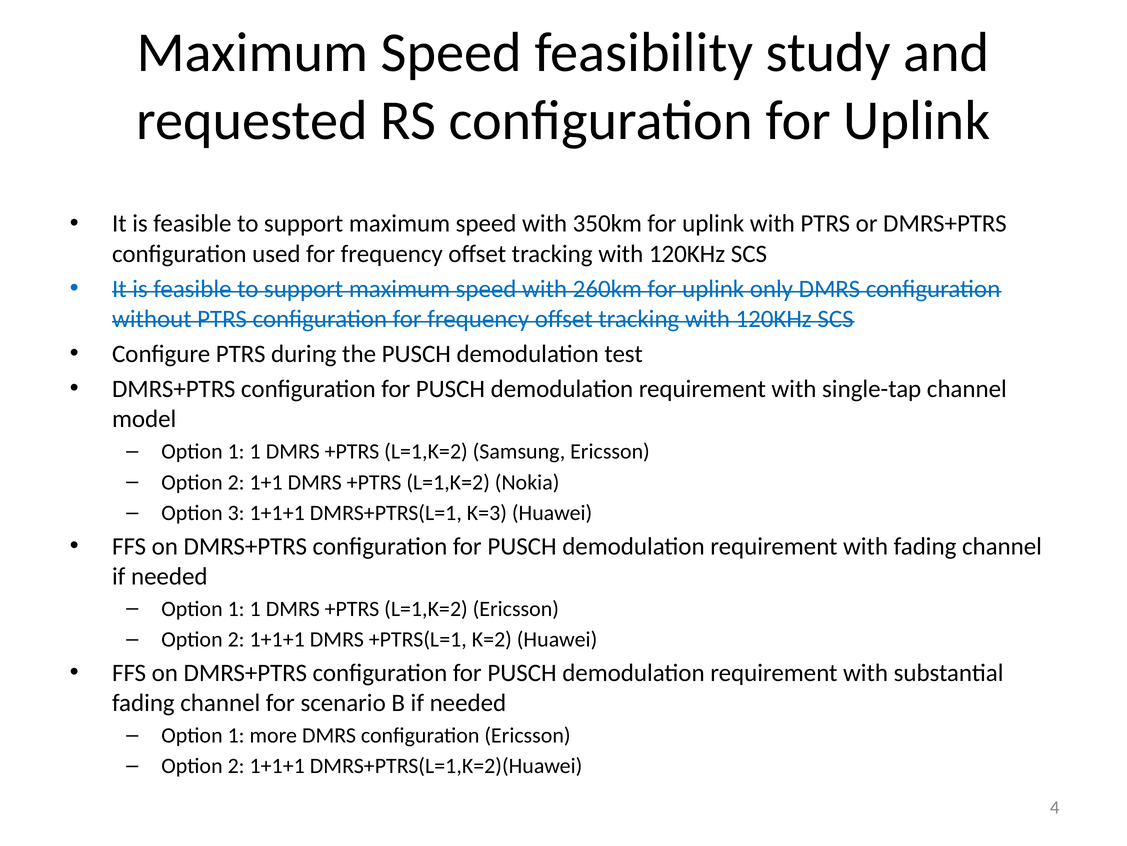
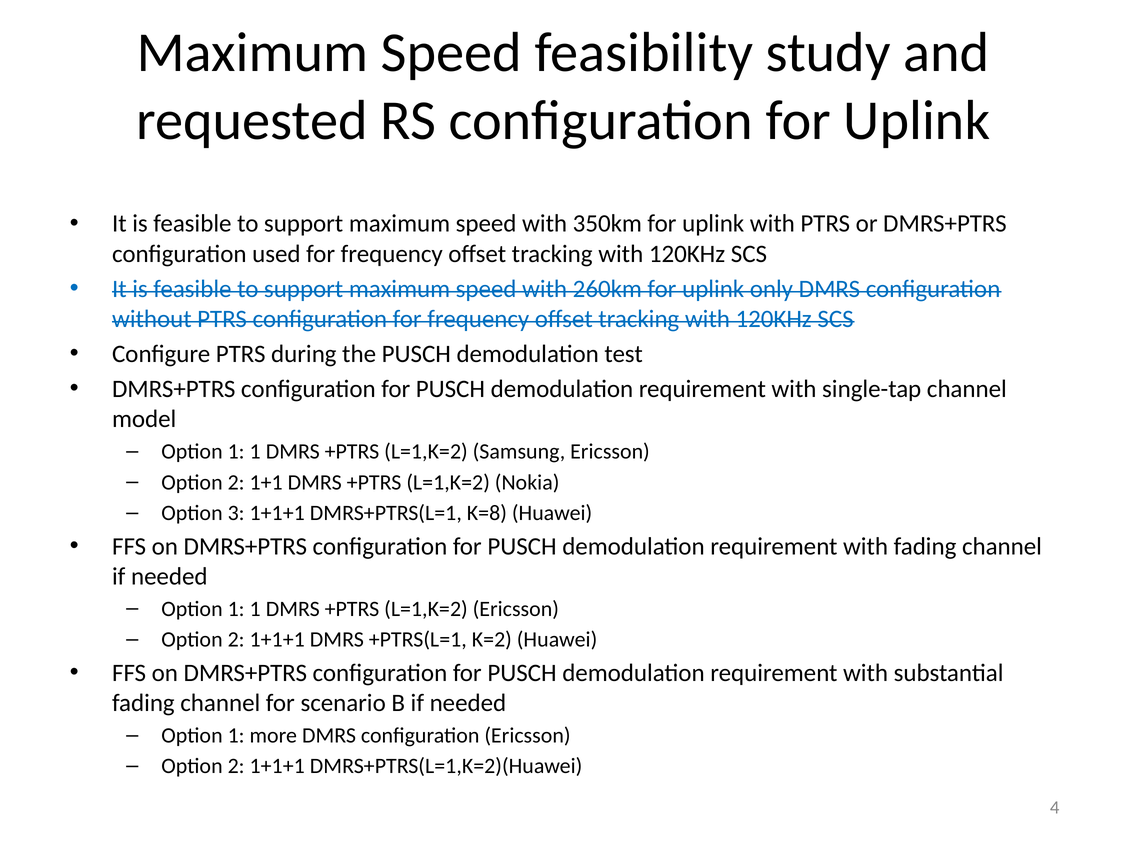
K=3: K=3 -> K=8 (487, 513)
